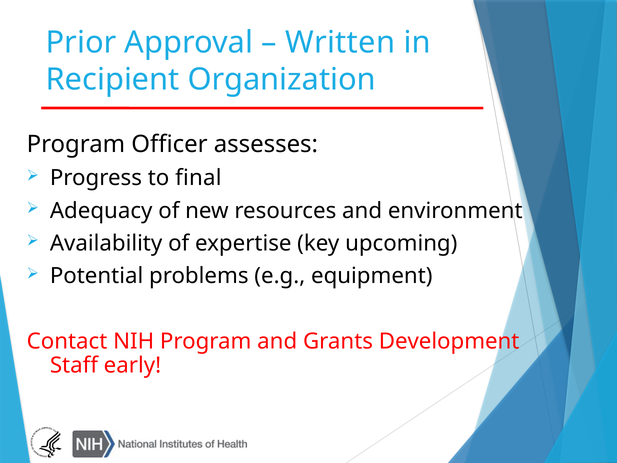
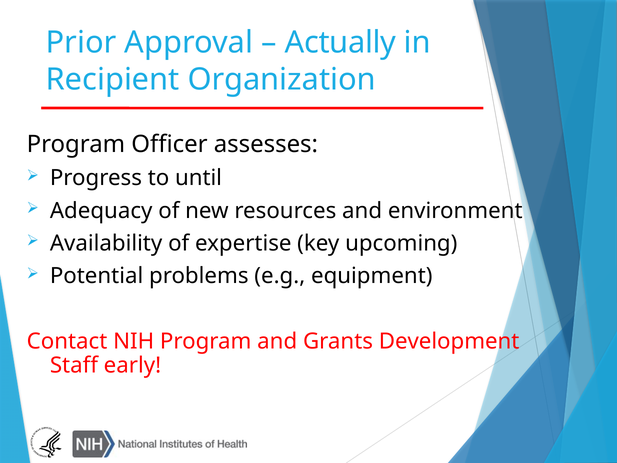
Written: Written -> Actually (340, 43)
final: final -> until (199, 178)
